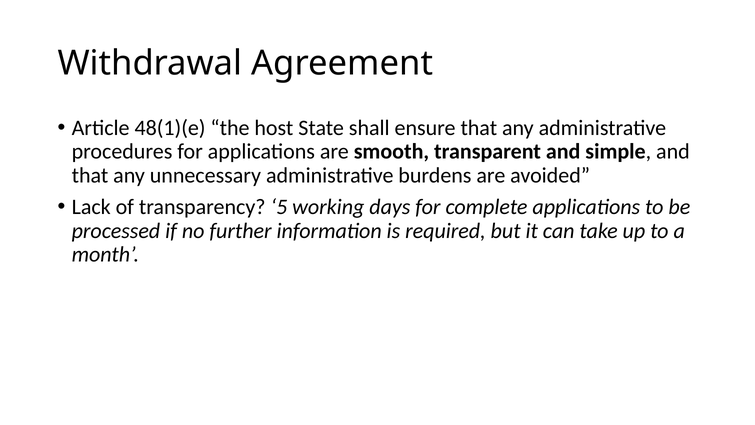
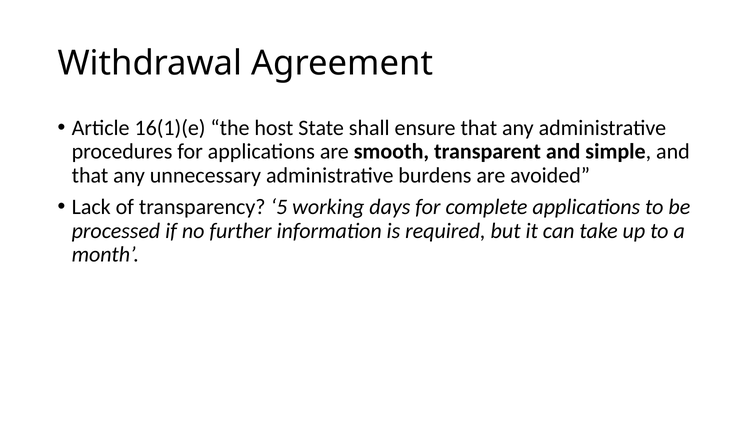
48(1)(e: 48(1)(e -> 16(1)(e (170, 128)
